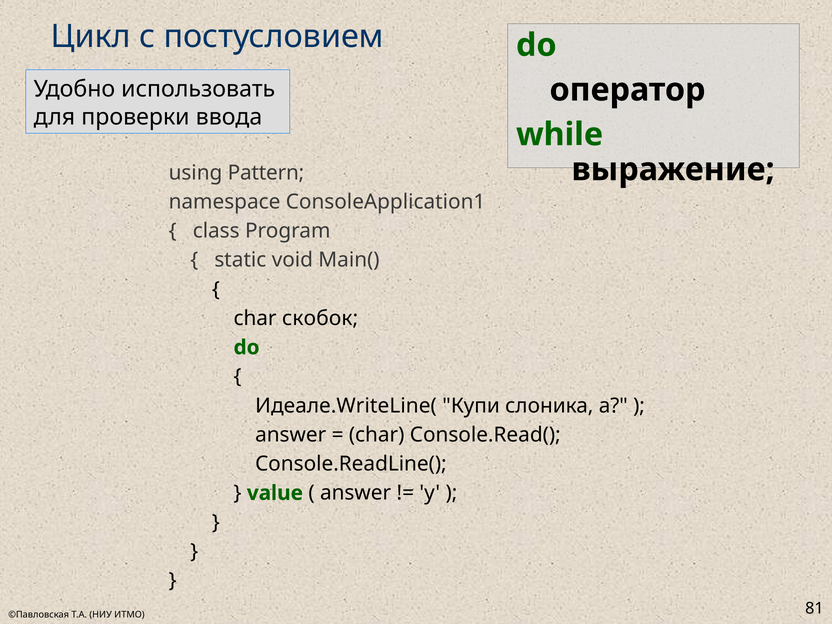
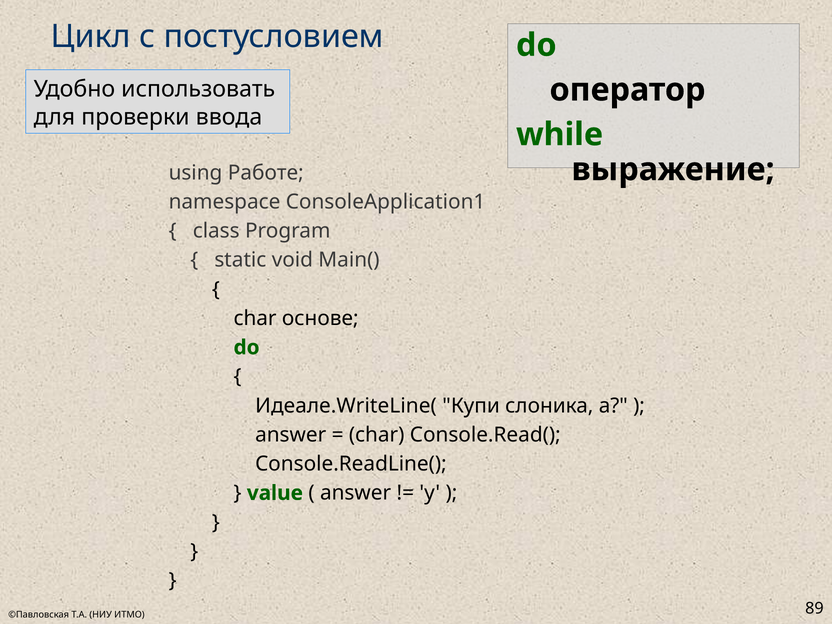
Pattern: Pattern -> Работе (266, 173)
скобок: скобок -> основе (320, 318)
81: 81 -> 89 (814, 609)
